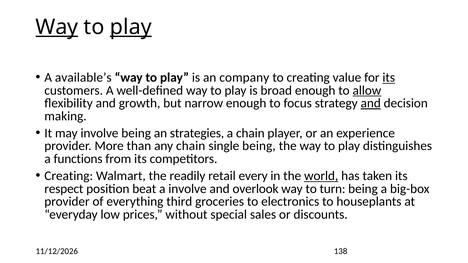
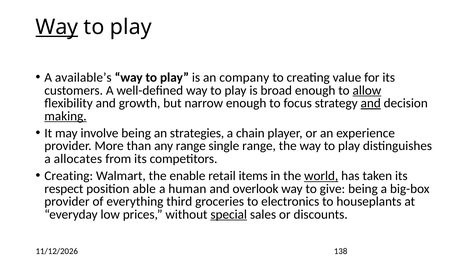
play underline: present -> none (131, 27)
its underline: present -> none (389, 78)
making underline: none -> present (66, 116)
any chain: chain -> range (191, 146)
single being: being -> range (259, 146)
functions: functions -> allocates (78, 159)
readily: readily -> enable (187, 176)
every: every -> items (253, 176)
beat: beat -> able (144, 189)
a involve: involve -> human (187, 189)
turn: turn -> give (332, 189)
special underline: none -> present (229, 215)
